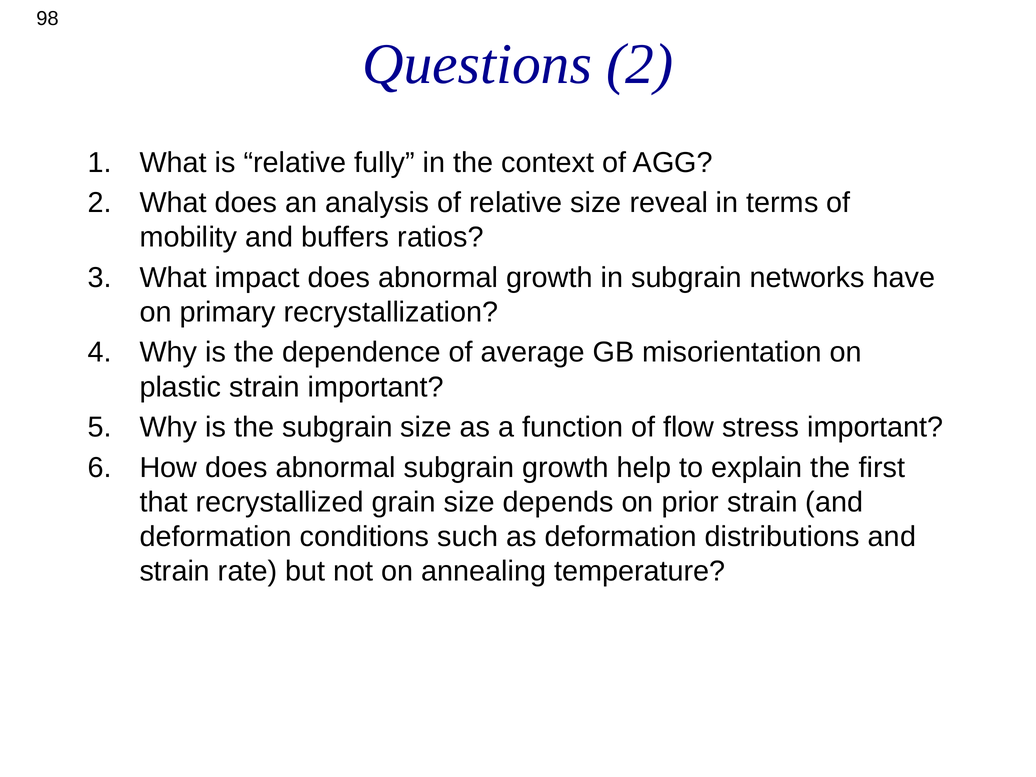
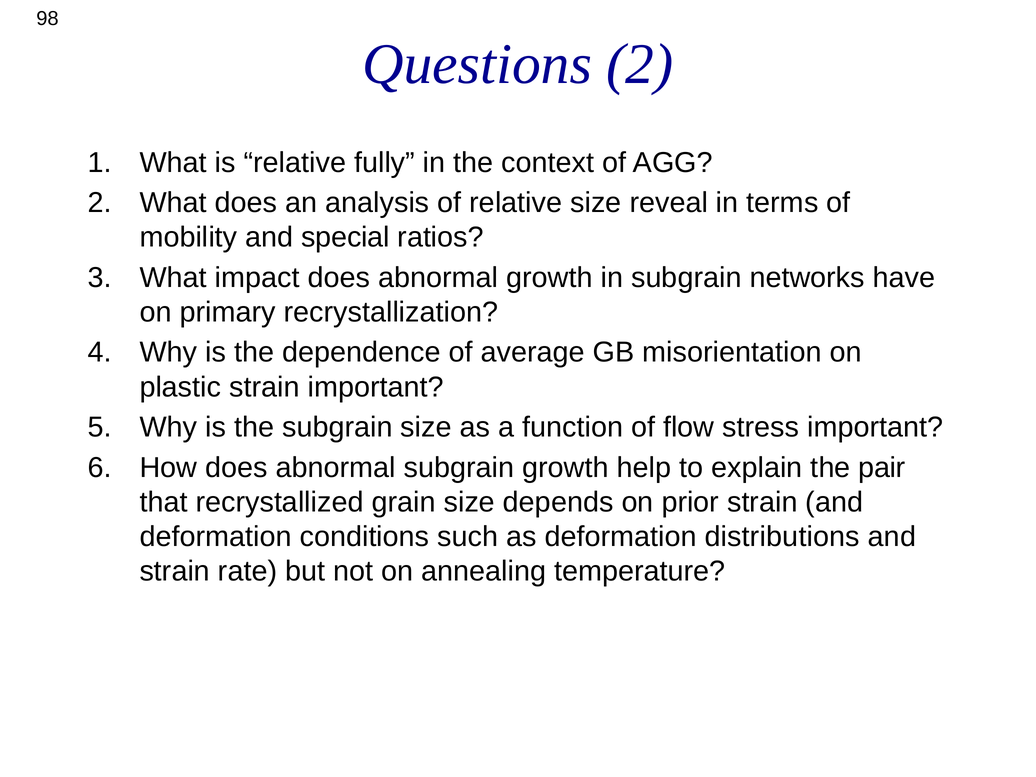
buffers: buffers -> special (345, 237)
first: first -> pair (882, 468)
